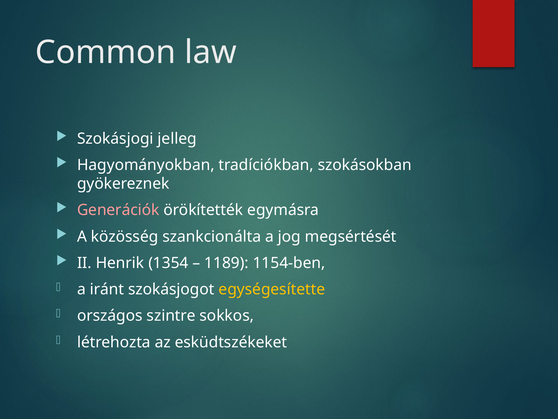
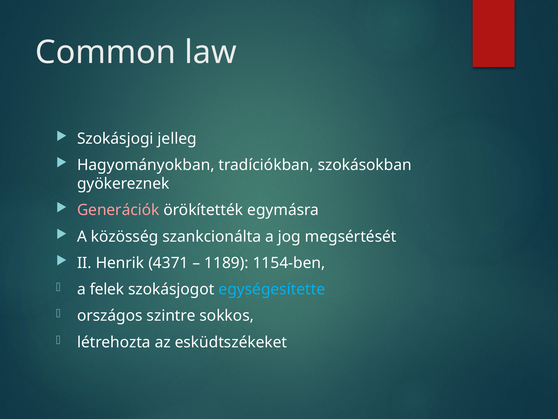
1354: 1354 -> 4371 (168, 263)
iránt: iránt -> felek (107, 289)
egységesítette colour: yellow -> light blue (272, 289)
